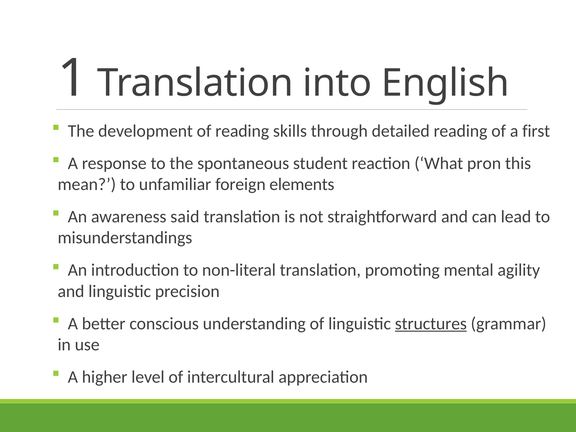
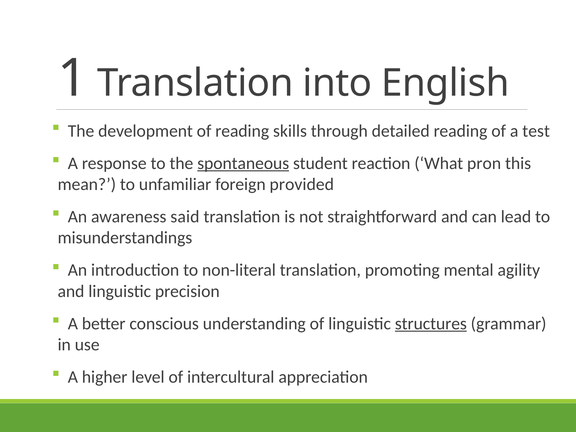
first: first -> test (536, 131)
spontaneous underline: none -> present (243, 163)
elements: elements -> provided (302, 184)
